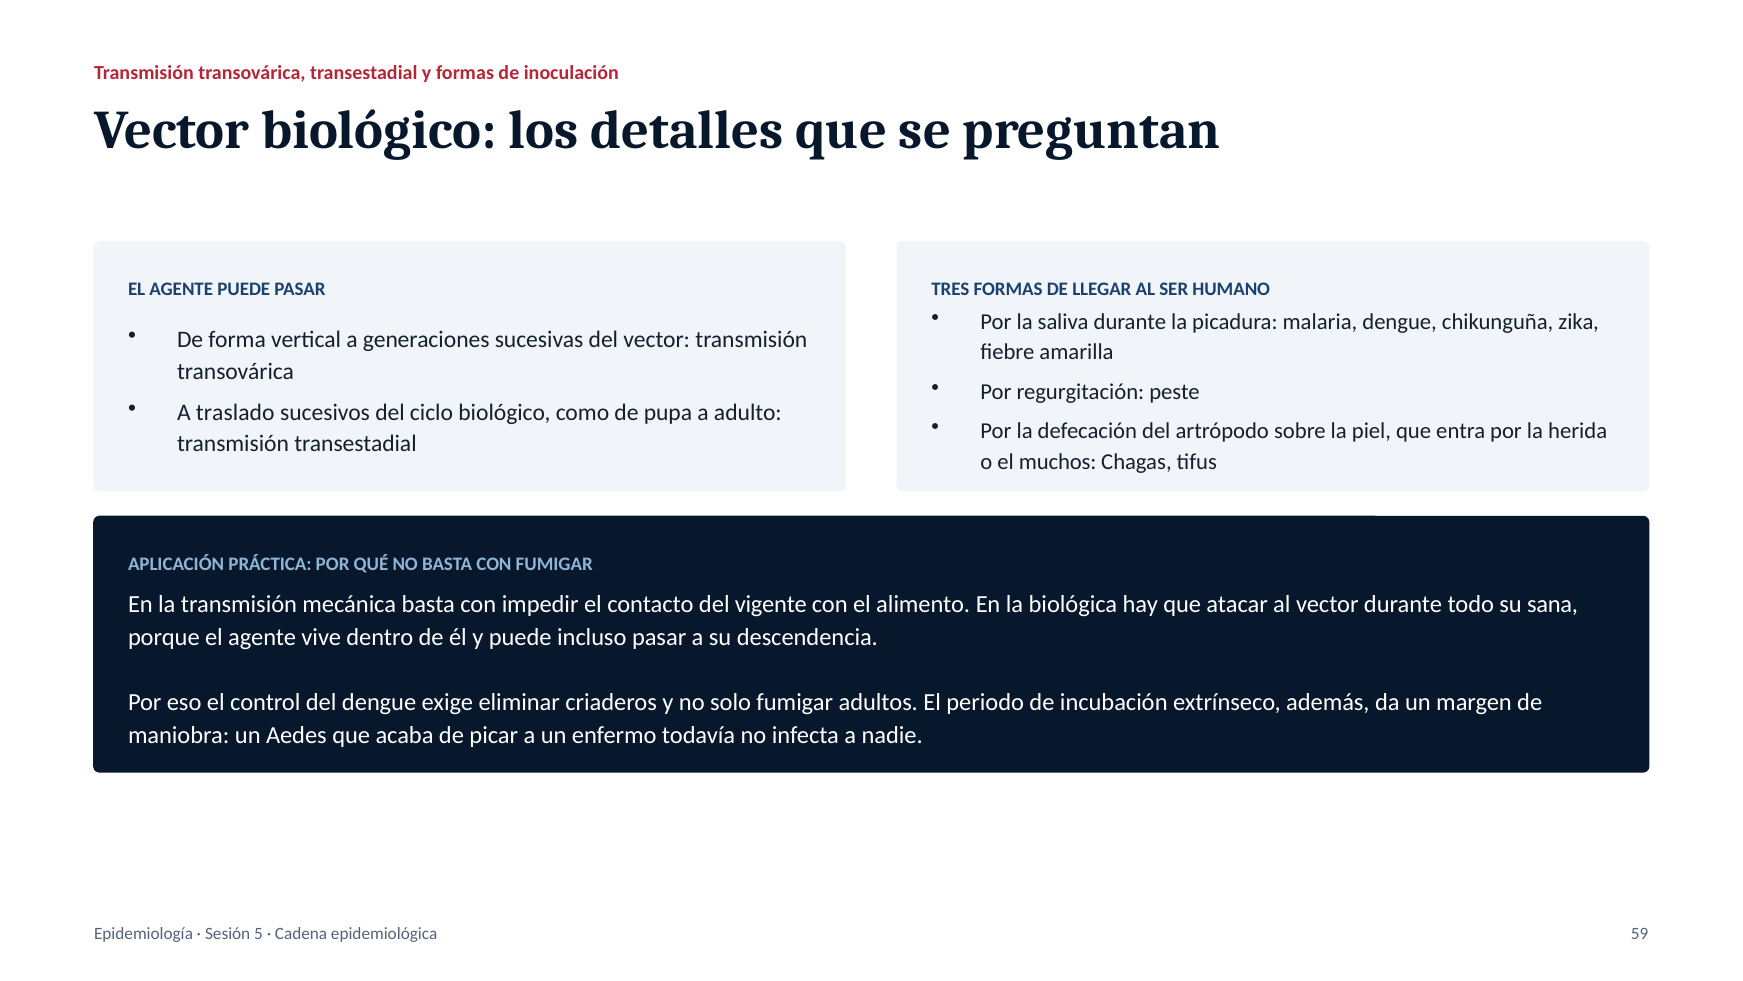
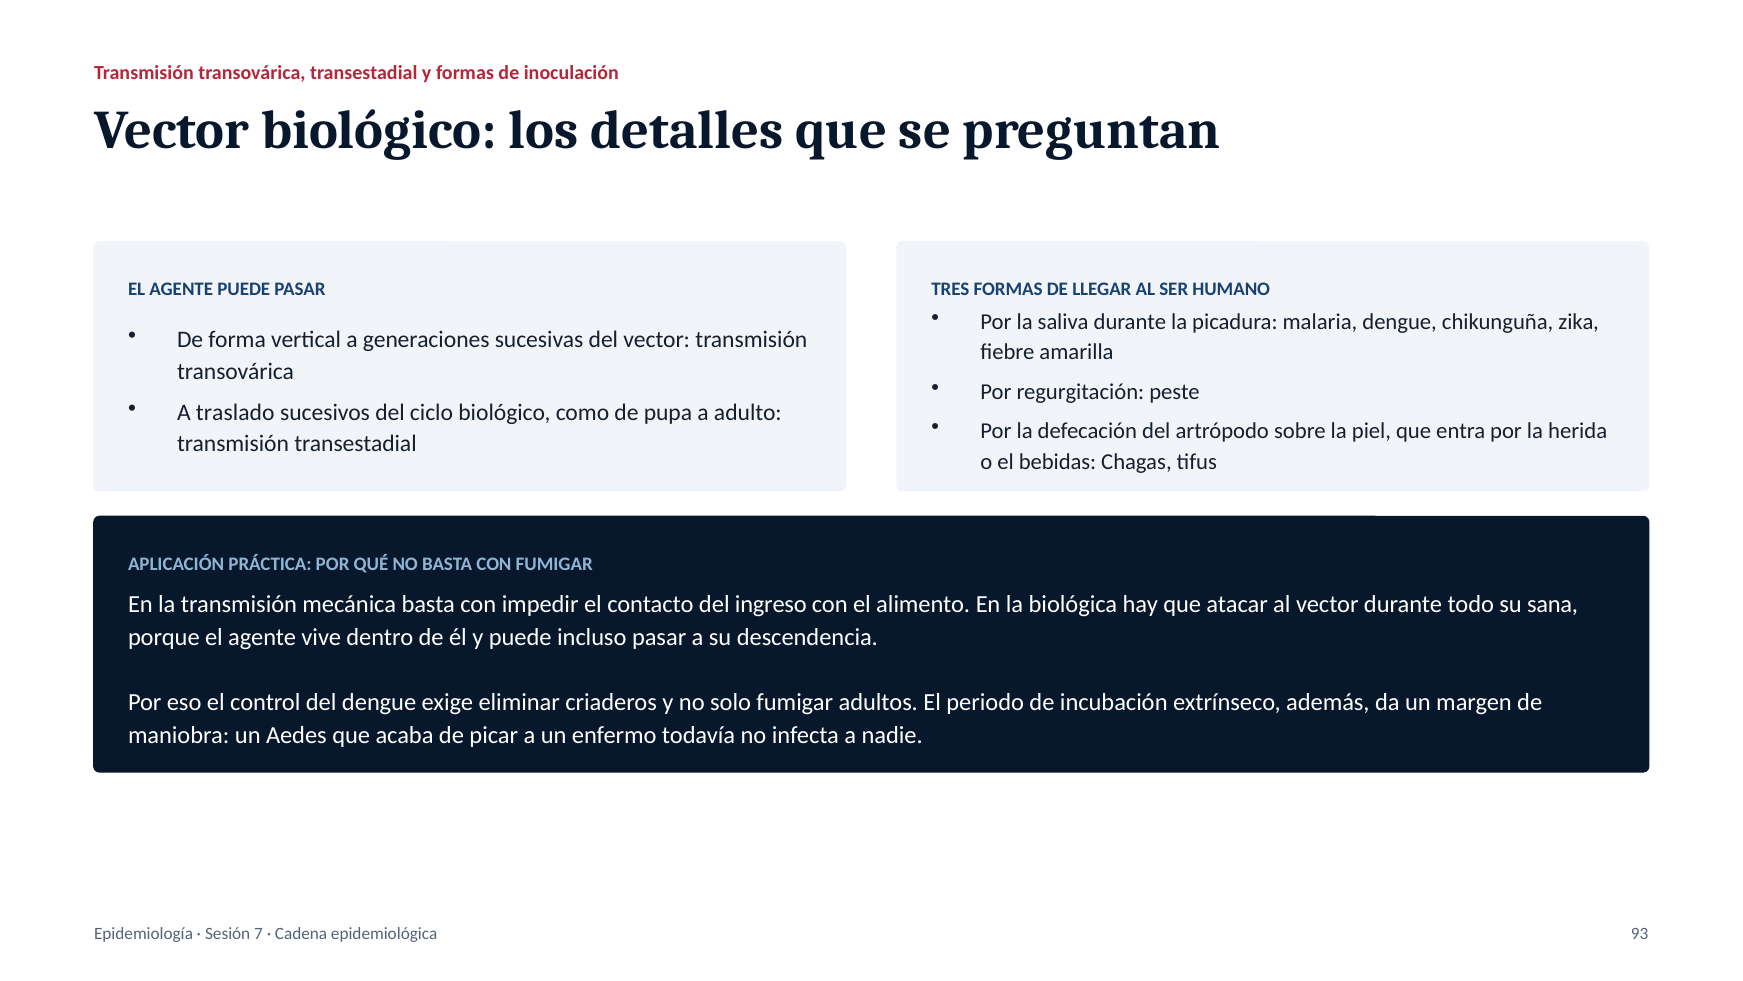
muchos: muchos -> bebidas (1058, 461)
vigente: vigente -> ingreso (771, 604)
5: 5 -> 7 (259, 933)
59: 59 -> 93 (1640, 933)
